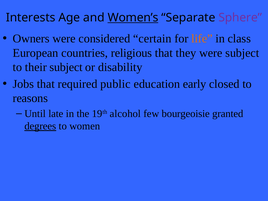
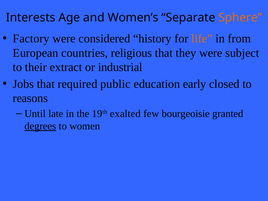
Women’s underline: present -> none (133, 18)
Sphere colour: purple -> orange (240, 18)
Owners: Owners -> Factory (31, 39)
certain: certain -> history (152, 39)
class: class -> from (239, 39)
their subject: subject -> extract (66, 67)
disability: disability -> industrial (120, 67)
alcohol: alcohol -> exalted (125, 114)
